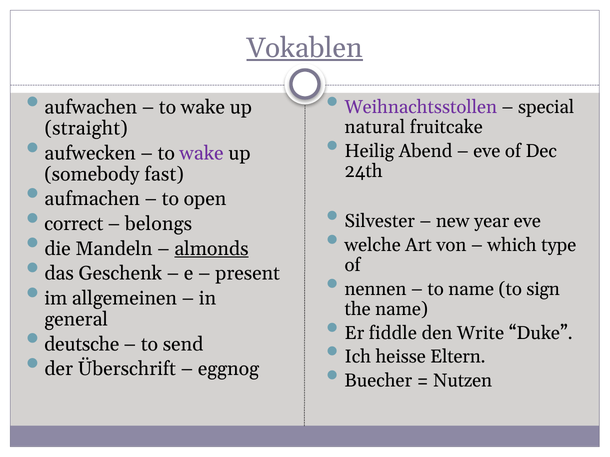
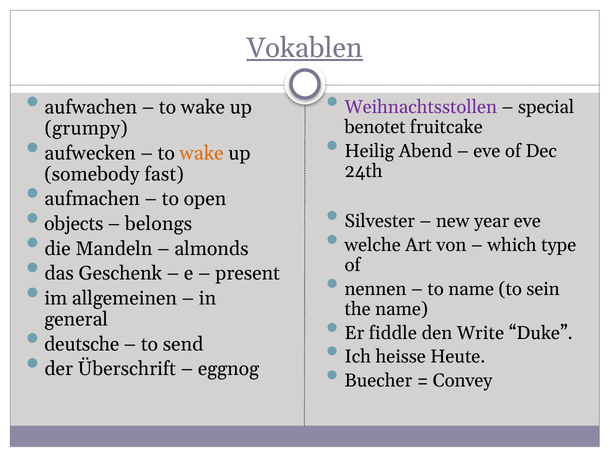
natural: natural -> benotet (375, 127)
straight: straight -> grumpy (86, 129)
wake colour: purple -> orange (202, 153)
correct: correct -> objects (74, 224)
almonds underline: present -> none (211, 249)
sign: sign -> sein (543, 289)
Eltern: Eltern -> Heute (458, 357)
Nutzen: Nutzen -> Convey (463, 381)
